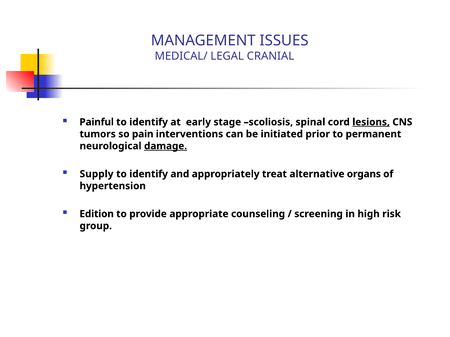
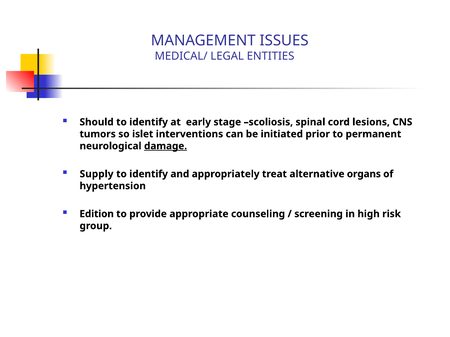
CRANIAL: CRANIAL -> ENTITIES (271, 56)
Painful: Painful -> Should (97, 122)
lesions underline: present -> none (371, 122)
pain: pain -> islet (143, 134)
